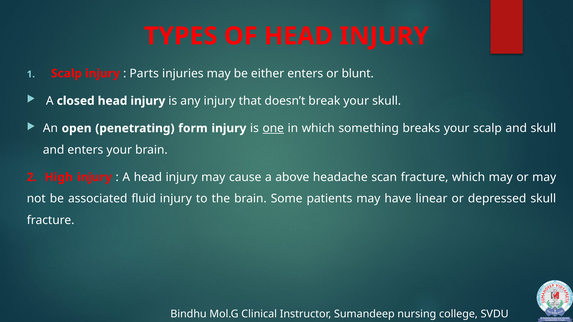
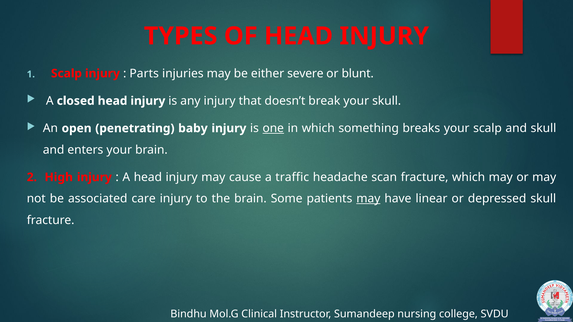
either enters: enters -> severe (305, 74)
form: form -> baby (193, 128)
above: above -> traffic (292, 177)
fluid: fluid -> care (144, 199)
may underline: none -> present (368, 199)
